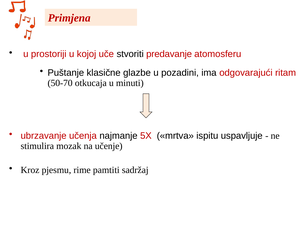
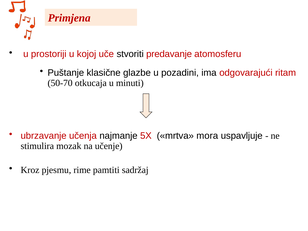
ispitu: ispitu -> mora (207, 136)
